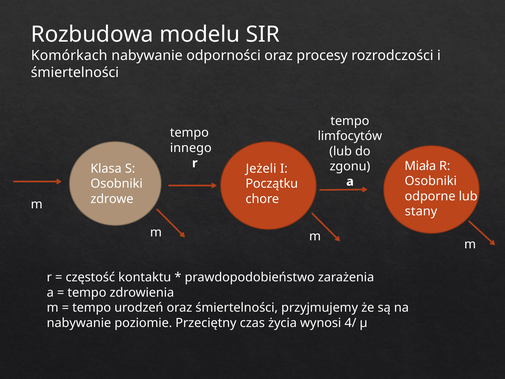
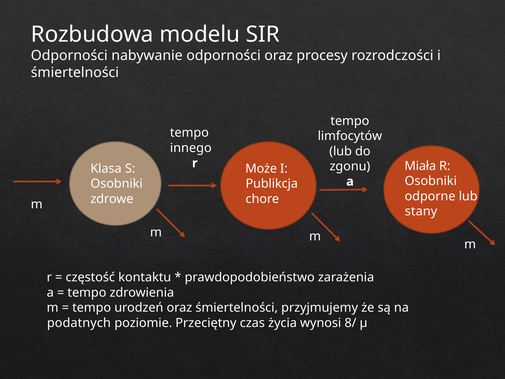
Komórkach: Komórkach -> Odporności (69, 56)
Jeżeli: Jeżeli -> Może (261, 168)
Początku: Początku -> Publikcja (272, 184)
nabywanie: nabywanie -> podatnych (79, 323)
4/: 4/ -> 8/ (350, 323)
